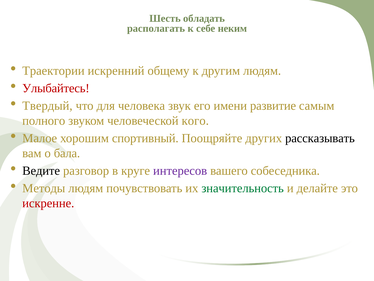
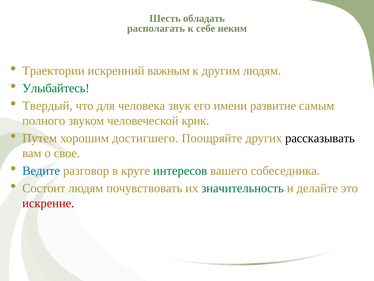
общему: общему -> важным (169, 71)
Улыбайтесь colour: red -> green (56, 88)
кого: кого -> крик (195, 121)
Малое: Малое -> Путем (40, 138)
спортивный: спортивный -> достигшего (145, 138)
бала: бала -> свое (67, 153)
Ведите colour: black -> blue (41, 170)
интересов colour: purple -> green (180, 170)
Методы: Методы -> Состоит (44, 188)
